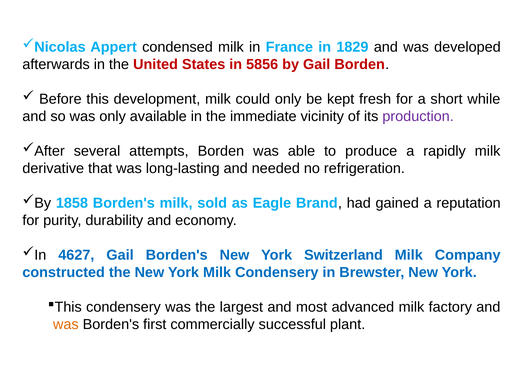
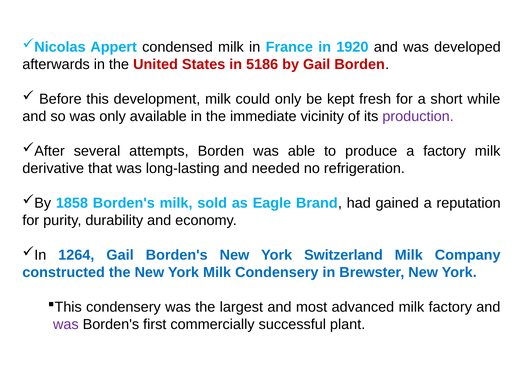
1829: 1829 -> 1920 (352, 47)
5856: 5856 -> 5186 (262, 64)
a rapidly: rapidly -> factory (445, 151)
4627: 4627 -> 1264 (76, 254)
was colour: orange -> purple (66, 324)
